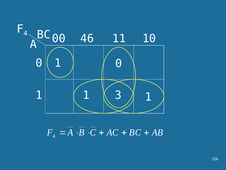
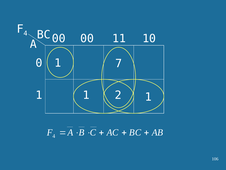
00 46: 46 -> 00 (87, 38)
1 0: 0 -> 7 (119, 63)
3: 3 -> 2 (118, 95)
